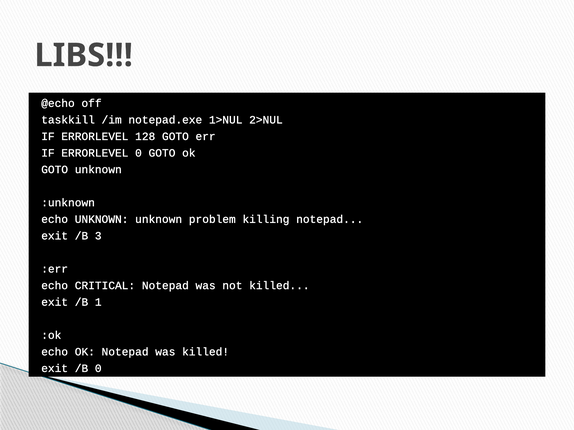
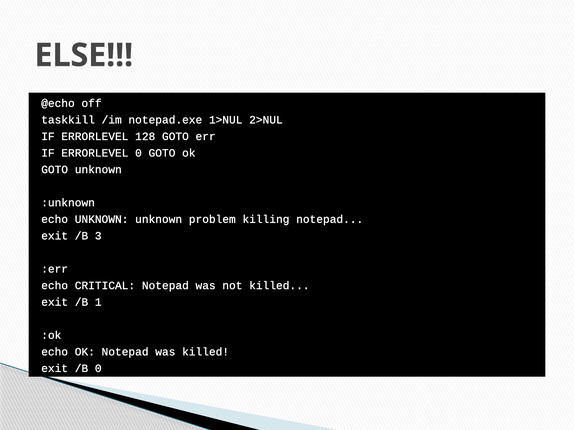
LIBS: LIBS -> ELSE (84, 55)
